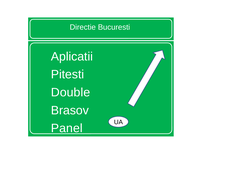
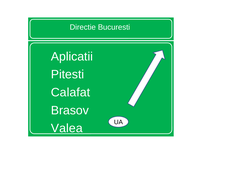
Double: Double -> Calafat (71, 93)
Panel: Panel -> Valea (67, 128)
